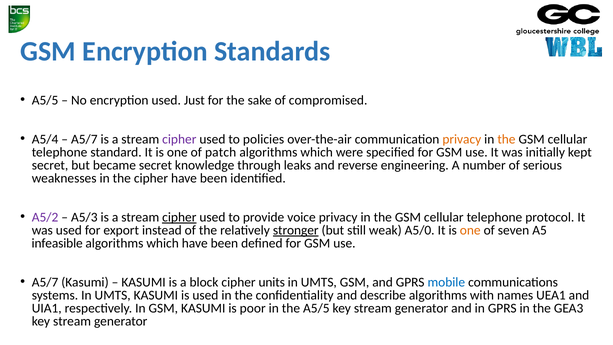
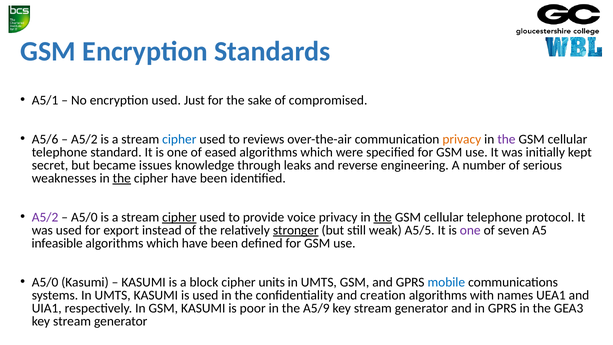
A5/5: A5/5 -> A5/1 (45, 100)
A5/4: A5/4 -> A5/6 (45, 139)
A5/7: A5/7 -> A5/2 (84, 139)
cipher colour: purple -> blue (179, 139)
policies: policies -> reviews (264, 139)
the colour: orange -> purple (506, 139)
patch: patch -> eased (221, 152)
became secret: secret -> issues (155, 165)
the underline: none -> present (122, 178)
A5/3: A5/3 -> A5/0 (84, 217)
the underline: none -> present (383, 217)
A5/0: A5/0 -> A5/5 (420, 230)
one colour: orange -> purple (470, 230)
A5/7: A5/7 -> A5/0 (45, 282)
describe: describe -> creation (383, 295)
the A5/5: A5/5 -> A5/9 (316, 308)
